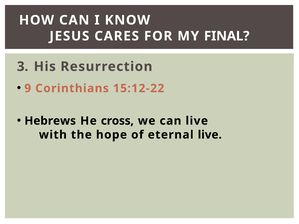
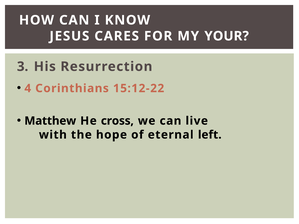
FINAL: FINAL -> YOUR (227, 36)
9: 9 -> 4 (28, 88)
Hebrews: Hebrews -> Matthew (50, 121)
eternal live: live -> left (210, 135)
